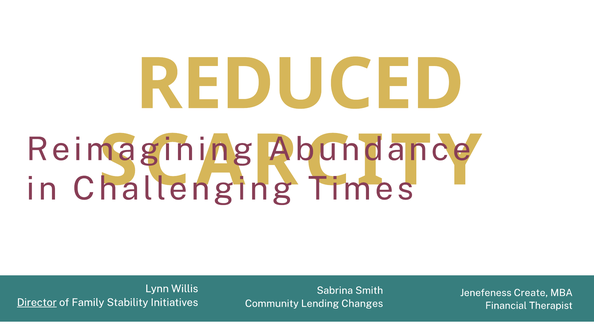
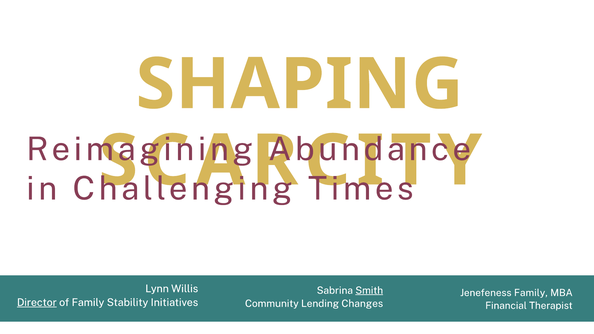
REDUCED: REDUCED -> SHAPING (300, 85)
Smith underline: none -> present (369, 291)
Jenefeness Create: Create -> Family (531, 293)
